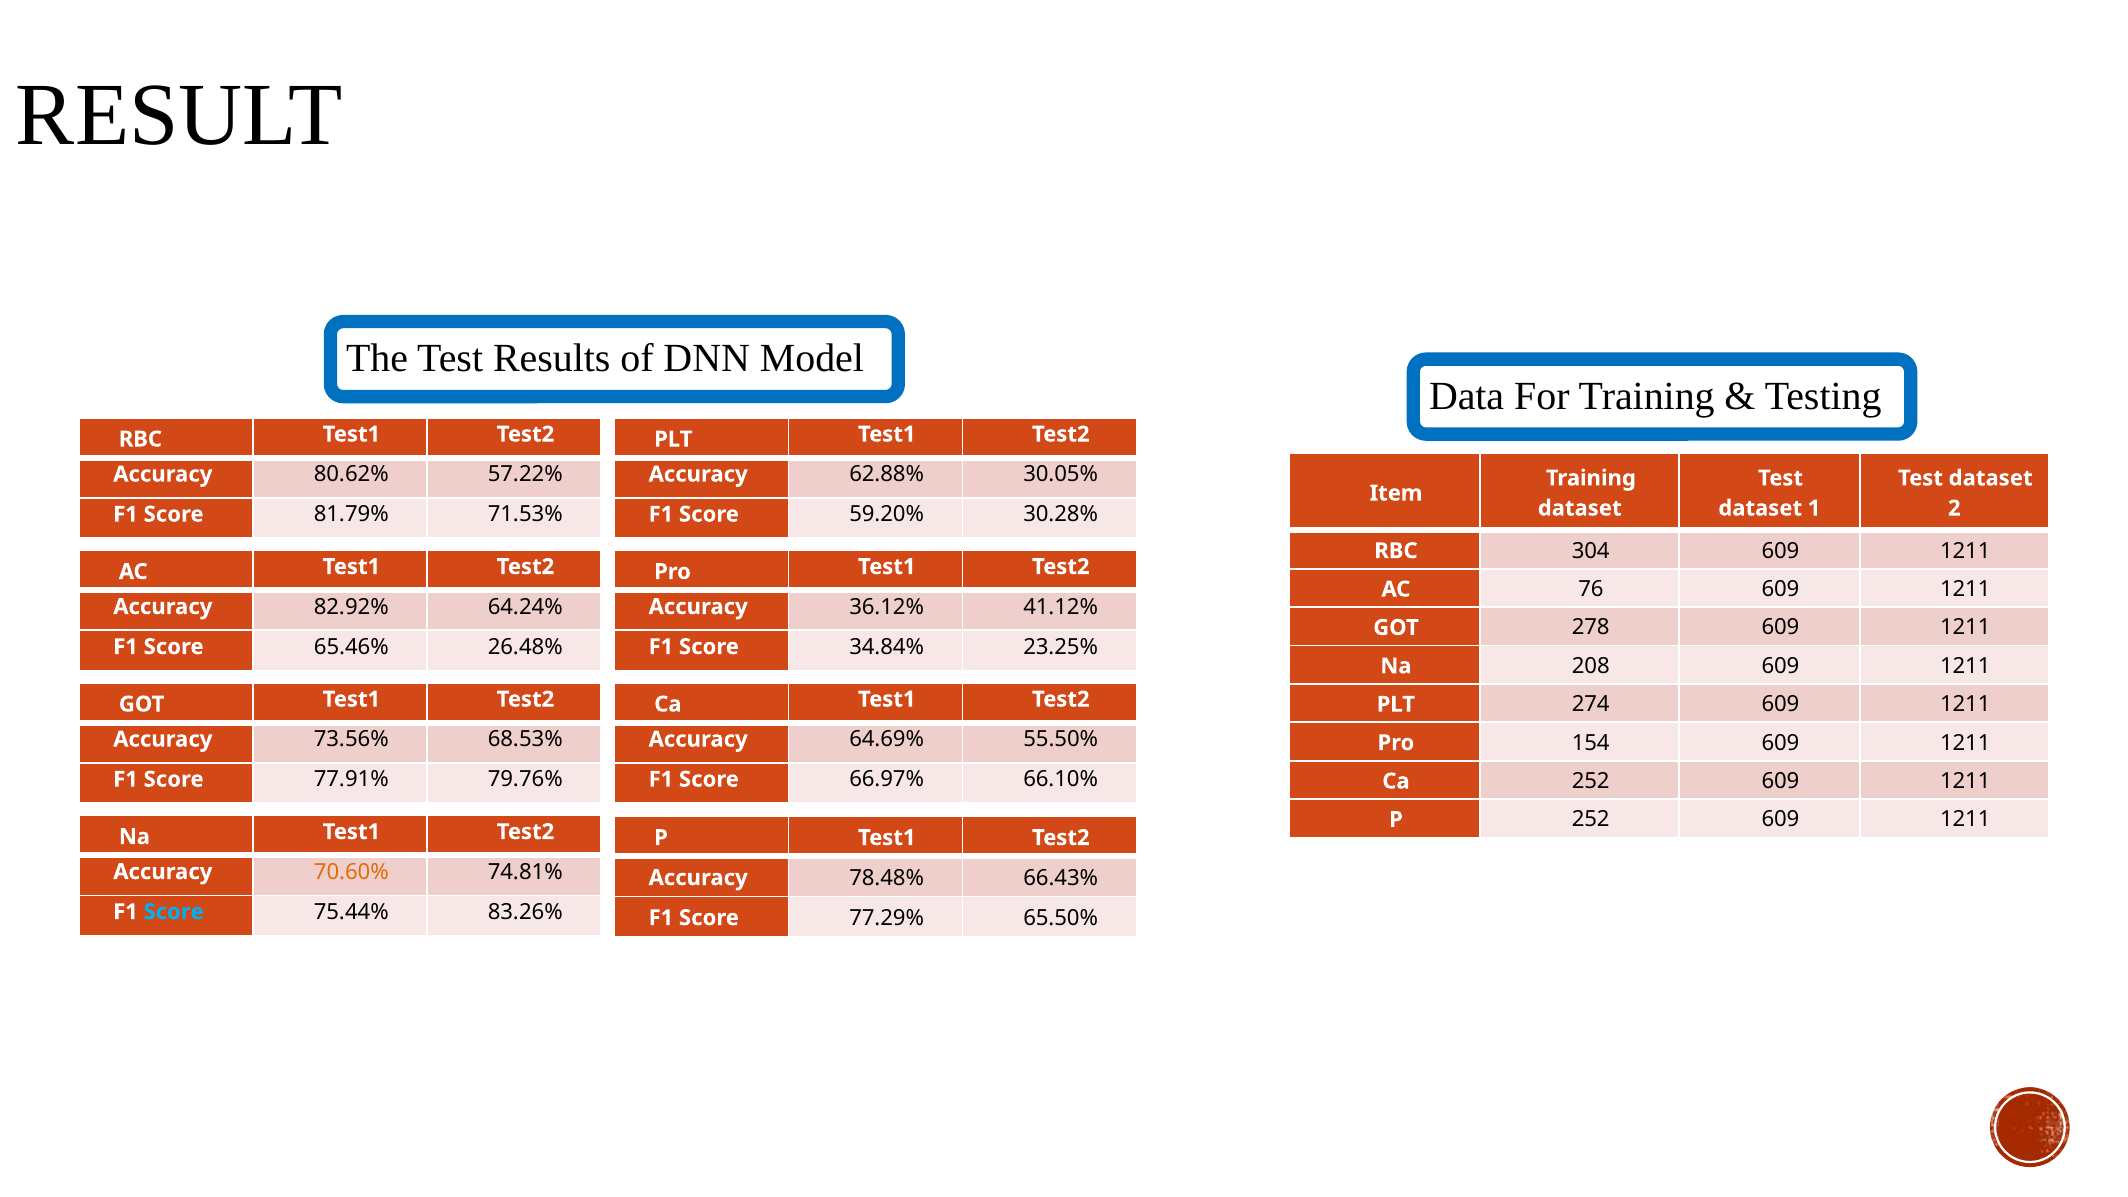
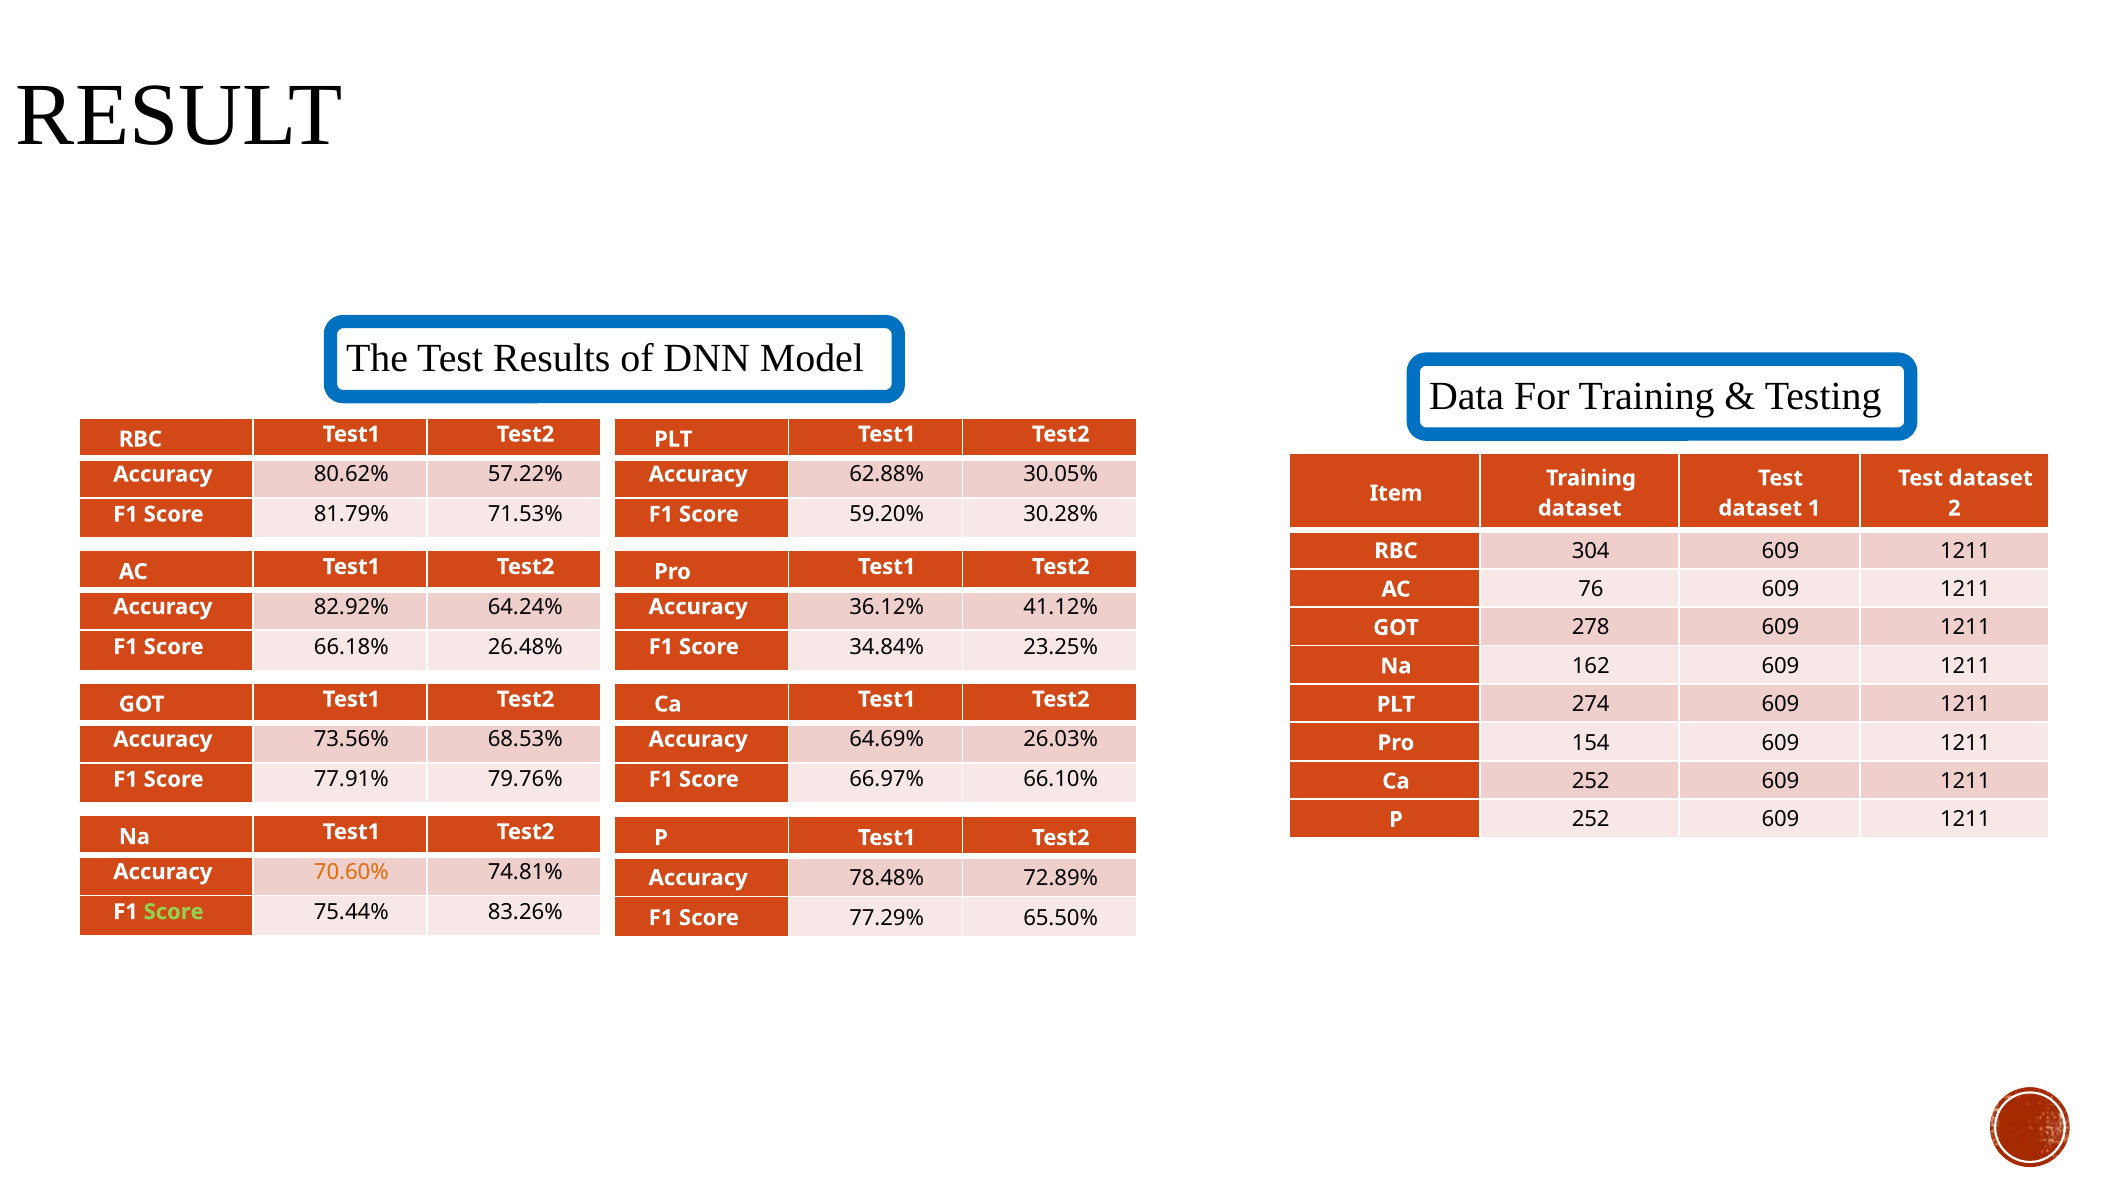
65.46%: 65.46% -> 66.18% (351, 647)
208: 208 -> 162 (1591, 666)
55.50%: 55.50% -> 26.03% (1061, 739)
66.43%: 66.43% -> 72.89% (1061, 878)
Score colour: light blue -> light green (174, 912)
